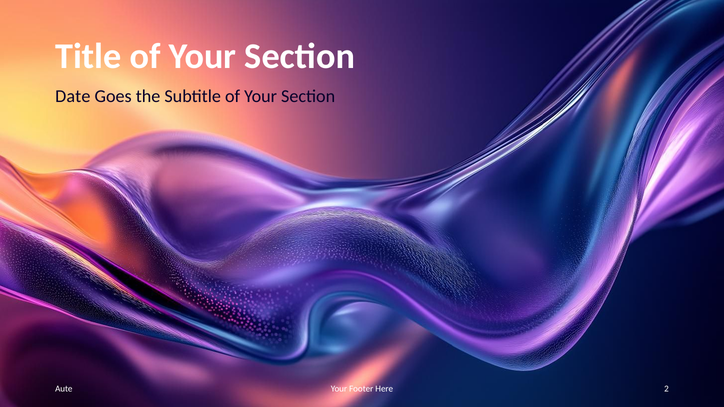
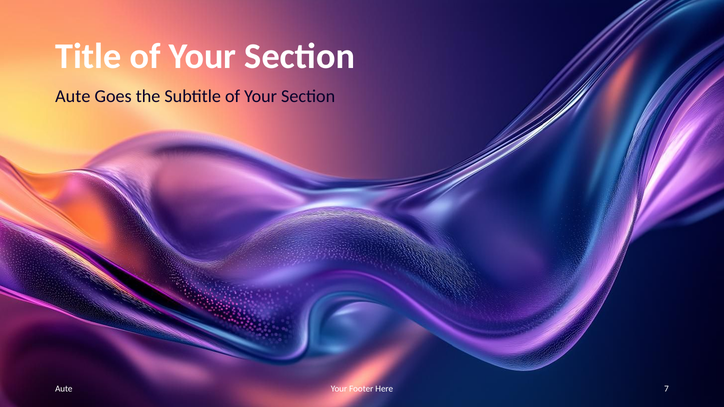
Date: Date -> Aute (73, 96)
2: 2 -> 7 (667, 389)
